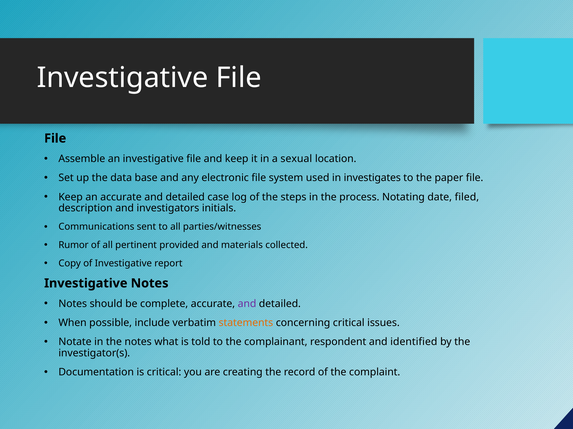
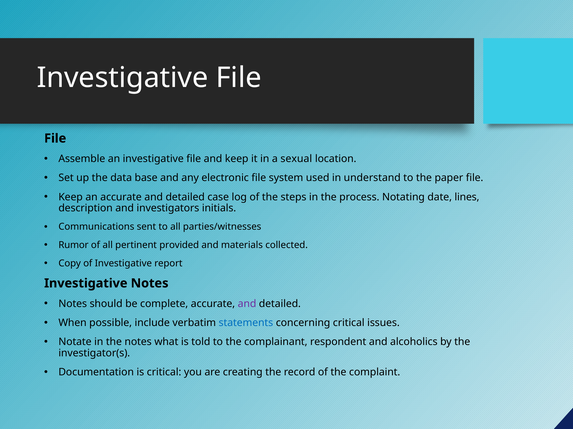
investigates: investigates -> understand (372, 178)
filed: filed -> lines (467, 197)
statements colour: orange -> blue (246, 323)
identified: identified -> alcoholics (414, 343)
